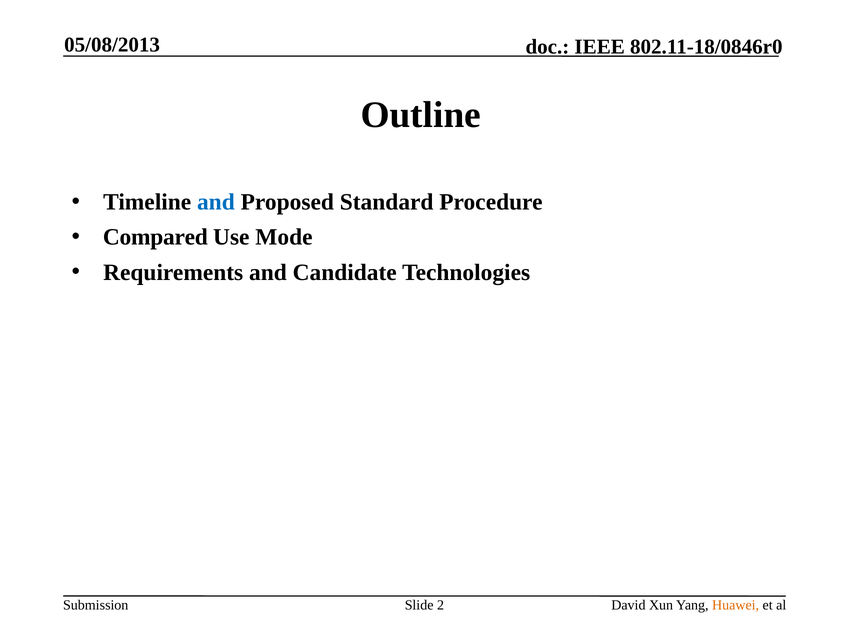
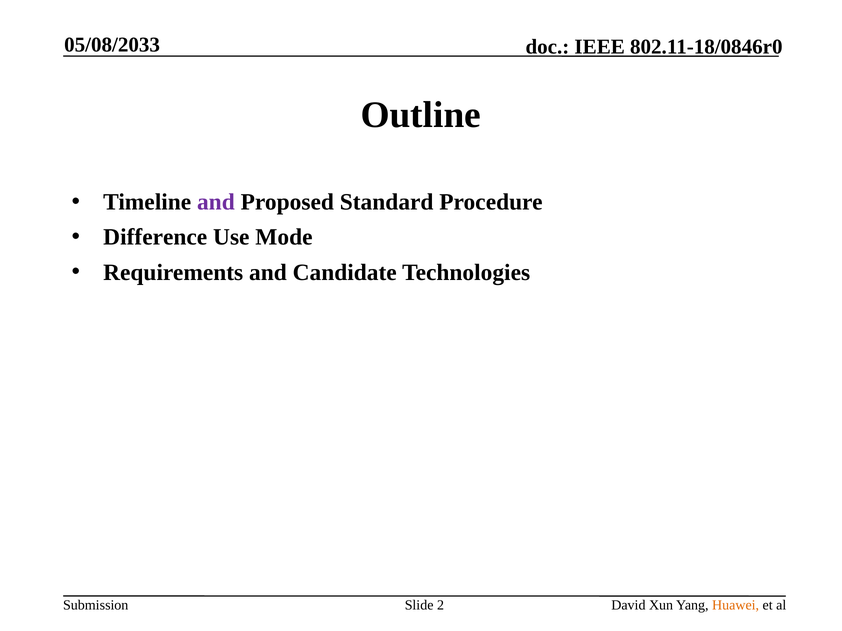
05/08/2013: 05/08/2013 -> 05/08/2033 (112, 45)
and colour: blue -> purple (216, 202)
Compared: Compared -> Difference (155, 237)
